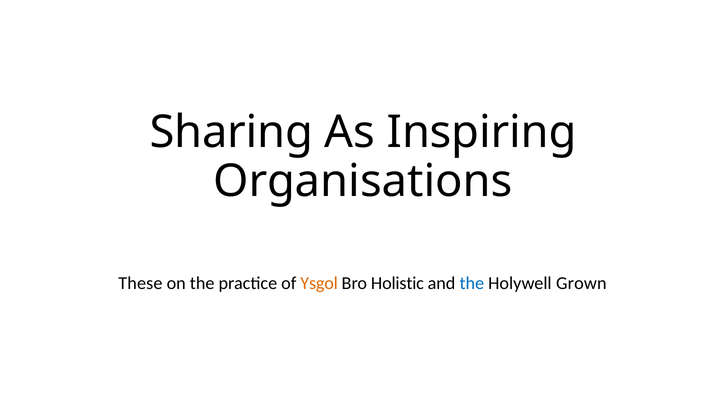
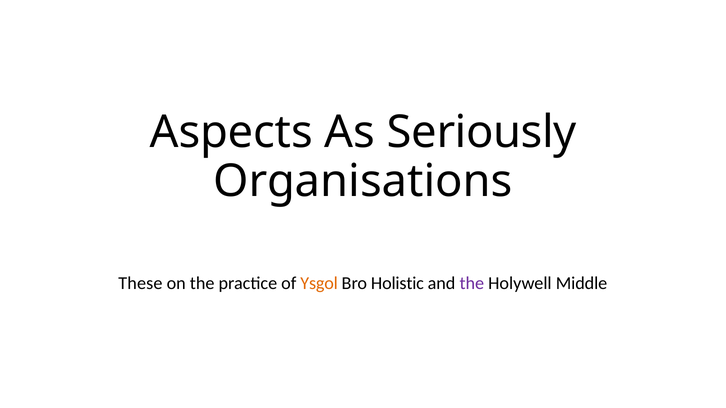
Sharing: Sharing -> Aspects (231, 132)
Inspiring: Inspiring -> Seriously (482, 132)
the colour: blue -> purple (472, 283)
Grown: Grown -> Middle (582, 283)
